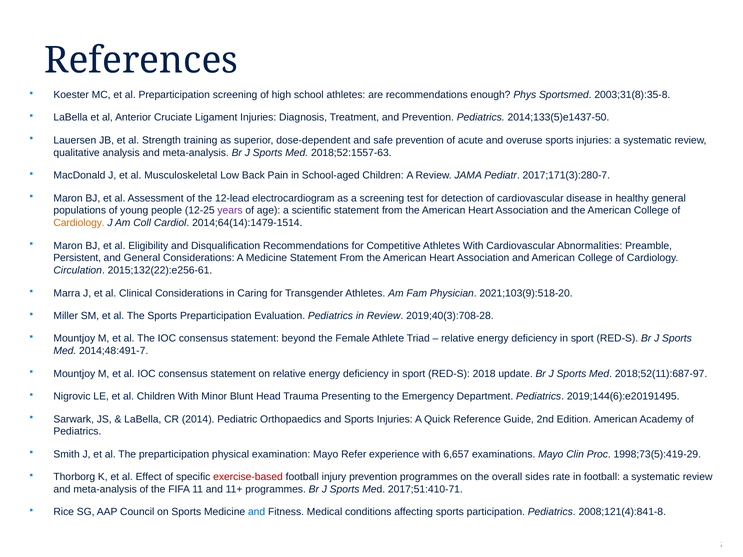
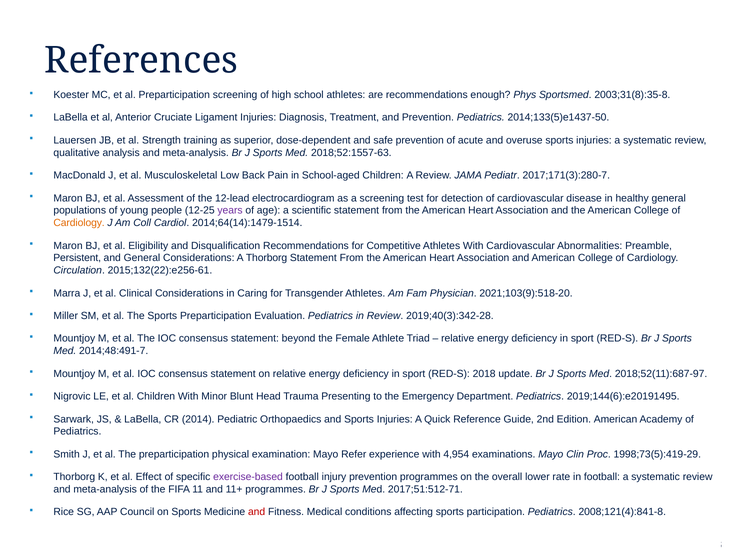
A Medicine: Medicine -> Thorborg (267, 258)
2019;40(3):708-28: 2019;40(3):708-28 -> 2019;40(3):342-28 (450, 316)
6,657: 6,657 -> 4,954 (456, 454)
exercise-based colour: red -> purple (248, 477)
sides: sides -> lower (537, 477)
2017;51:410-71: 2017;51:410-71 -> 2017;51:512-71 (425, 490)
and colour: blue -> red (257, 512)
